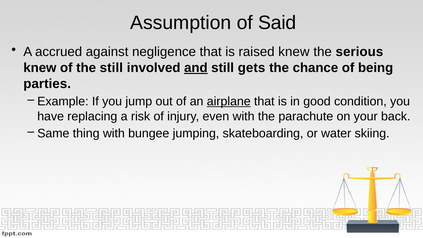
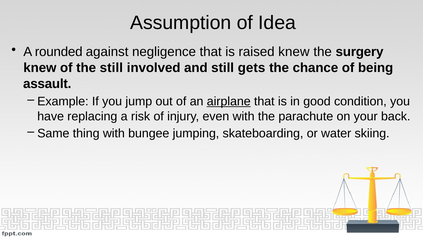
Said: Said -> Idea (277, 23)
accrued: accrued -> rounded (59, 52)
serious: serious -> surgery (360, 52)
and underline: present -> none (196, 68)
parties: parties -> assault (47, 84)
